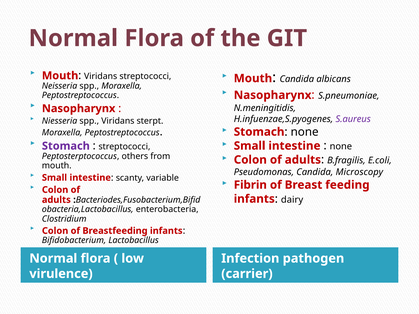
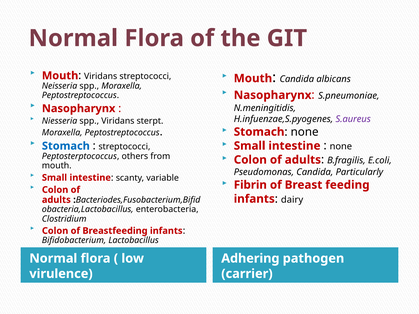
Stomach colour: purple -> blue (66, 146)
Microscopy: Microscopy -> Particularly (359, 172)
Infection: Infection -> Adhering (250, 259)
